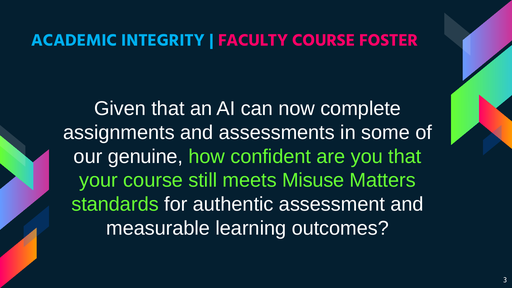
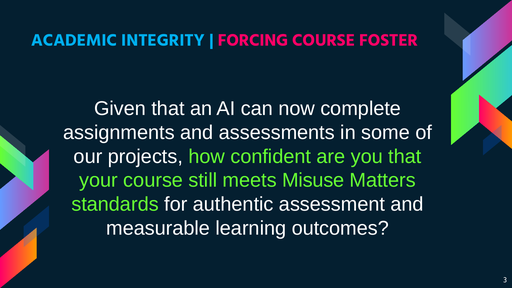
FACULTY: FACULTY -> FORCING (253, 40)
genuine: genuine -> projects (145, 157)
